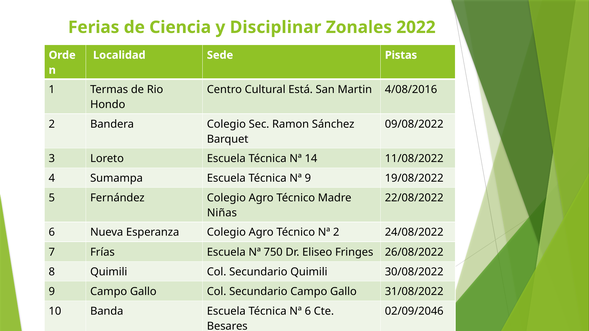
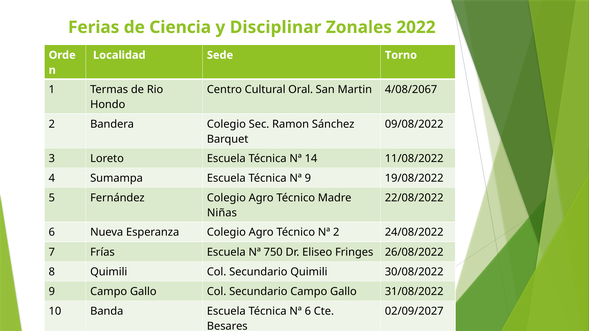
Pistas: Pistas -> Torno (401, 55)
Está: Está -> Oral (301, 90)
4/08/2016: 4/08/2016 -> 4/08/2067 (411, 90)
02/09/2046: 02/09/2046 -> 02/09/2027 (414, 311)
